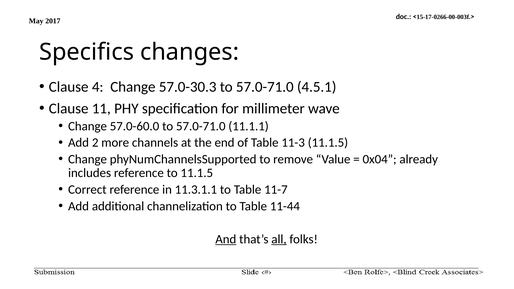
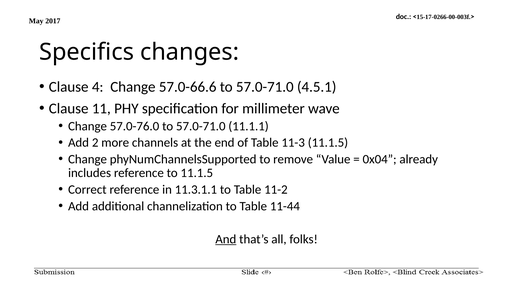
57.0-30.3: 57.0-30.3 -> 57.0-66.6 (188, 87)
57.0-60.0: 57.0-60.0 -> 57.0-76.0 (135, 126)
11-7: 11-7 -> 11-2 (276, 190)
all underline: present -> none (279, 239)
